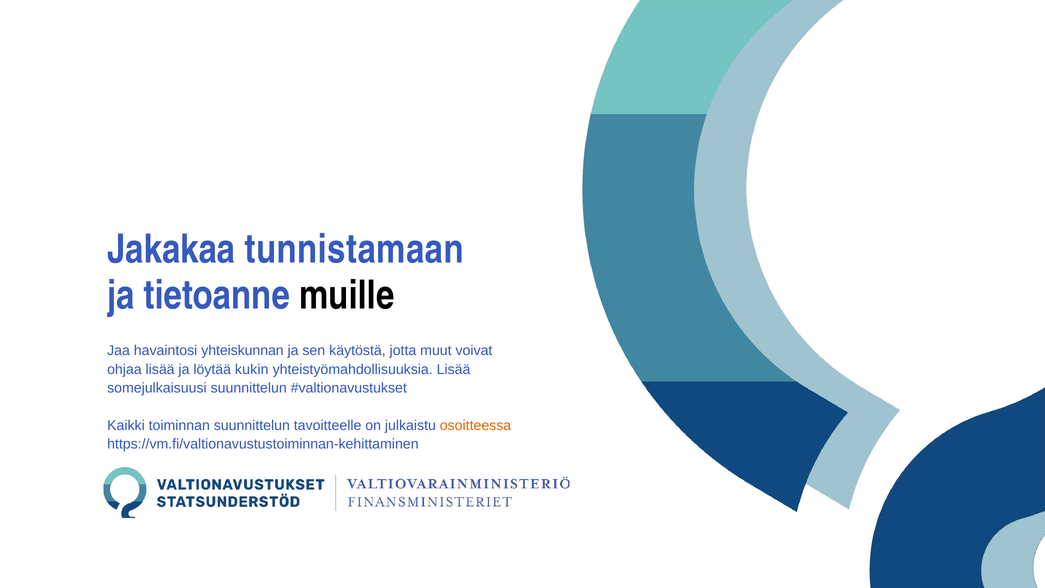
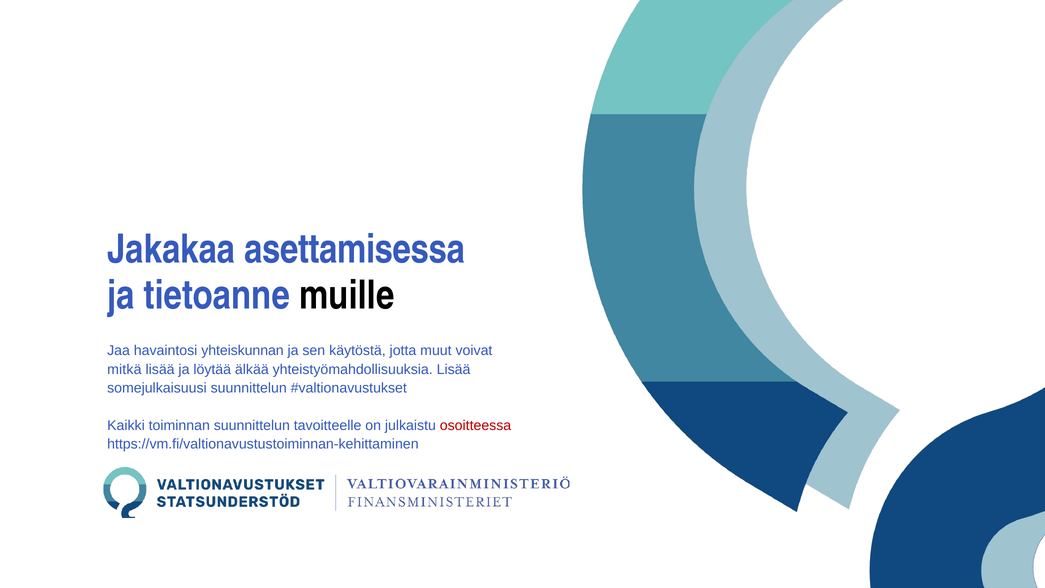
tunnistamaan: tunnistamaan -> asettamisessa (355, 249)
ohjaa: ohjaa -> mitkä (124, 369)
kukin: kukin -> älkää (252, 369)
osoitteessa colour: orange -> red (476, 425)
